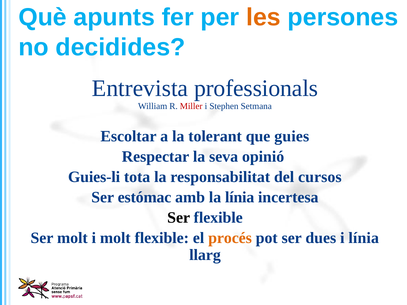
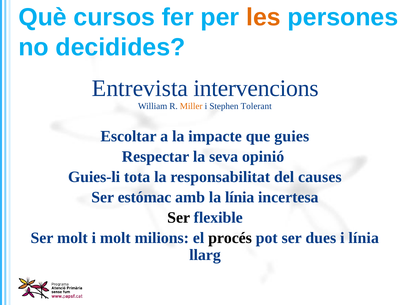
apunts: apunts -> cursos (114, 17)
professionals: professionals -> intervencions (256, 89)
Miller colour: red -> orange (191, 106)
Setmana: Setmana -> Tolerant (256, 106)
tolerant: tolerant -> impacte (215, 136)
cursos: cursos -> causes (320, 177)
molt flexible: flexible -> milions (162, 238)
procés colour: orange -> black (230, 238)
